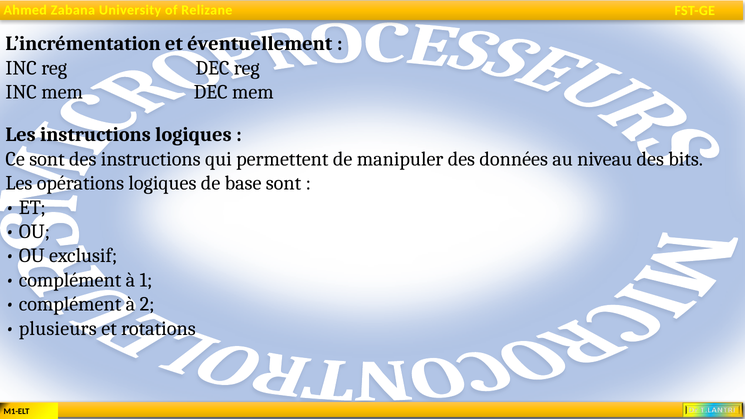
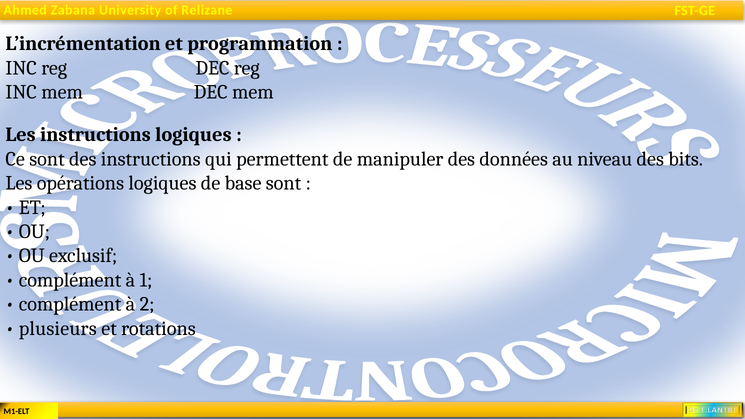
éventuellement: éventuellement -> programmation (260, 44)
